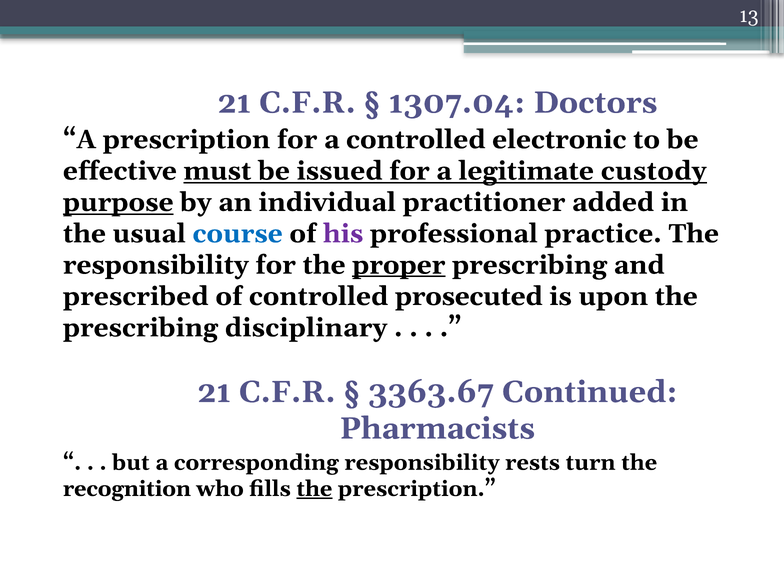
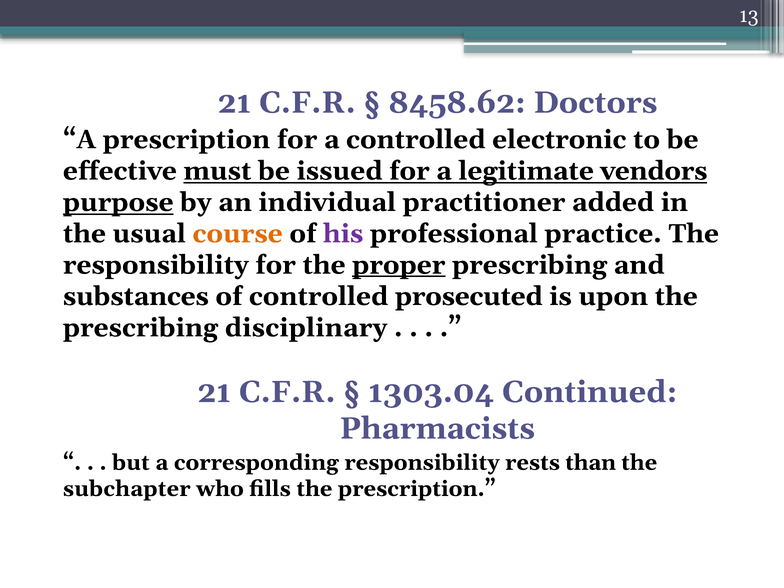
1307.04: 1307.04 -> 8458.62 (457, 103)
custody: custody -> vendors (654, 171)
course colour: blue -> orange (238, 234)
prescribed: prescribed -> substances (136, 296)
3363.67: 3363.67 -> 1303.04 (431, 392)
turn: turn -> than (591, 463)
recognition: recognition -> subchapter (127, 489)
the underline: present -> none (314, 489)
